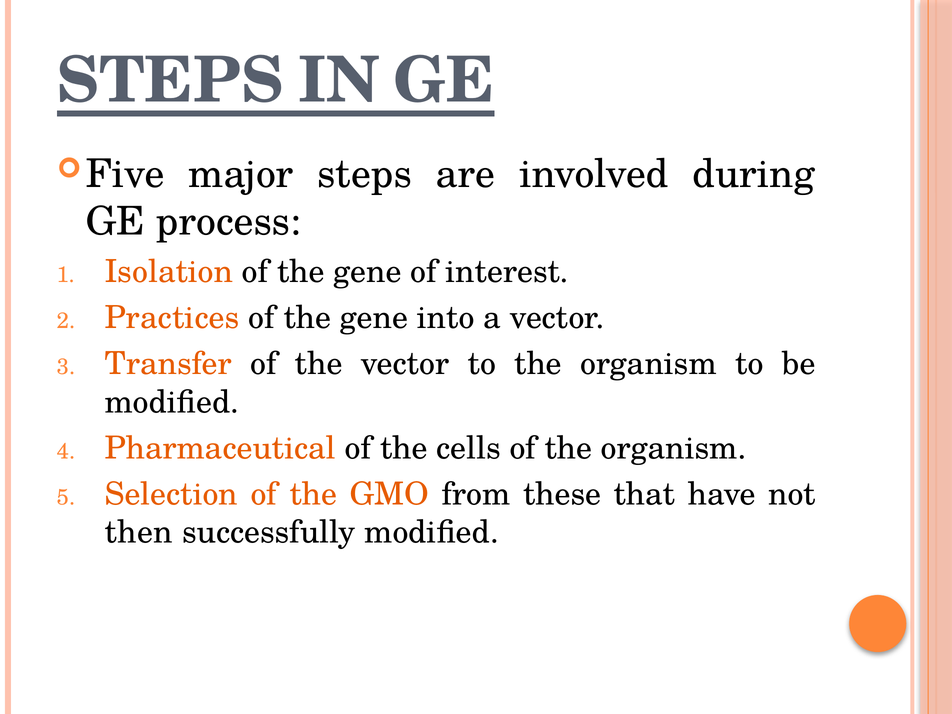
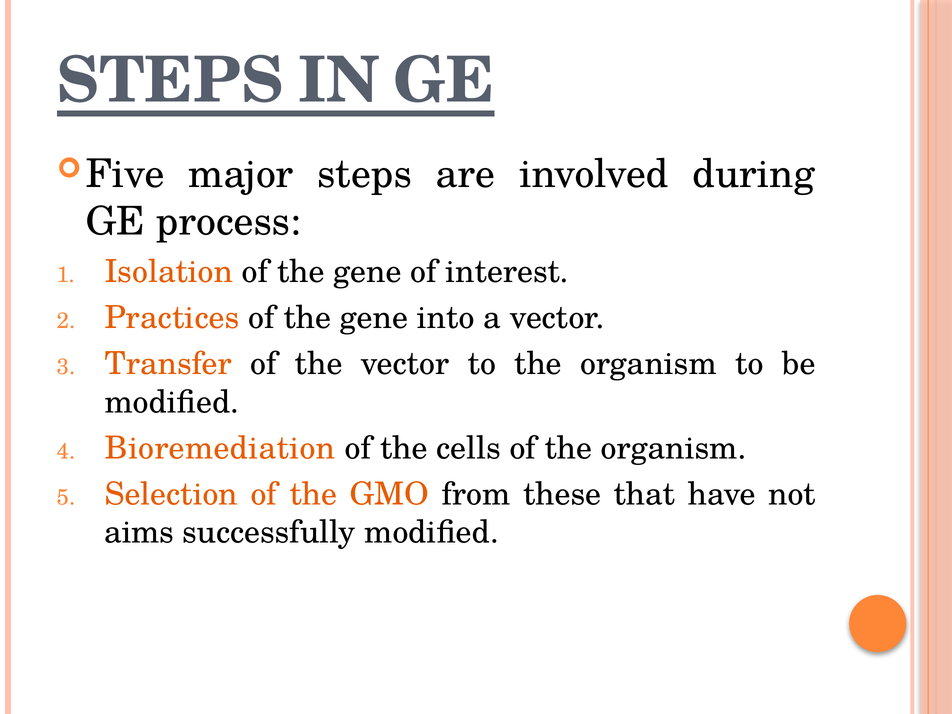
Pharmaceutical: Pharmaceutical -> Bioremediation (220, 448)
then: then -> aims (139, 532)
